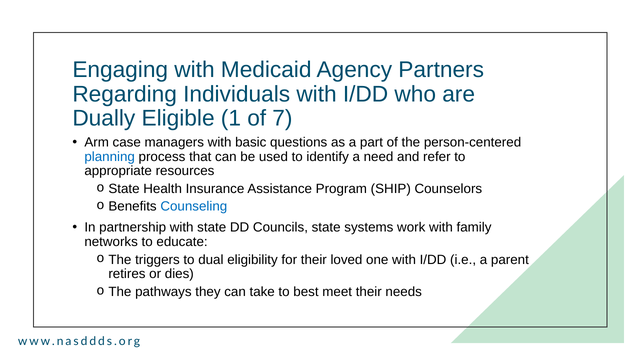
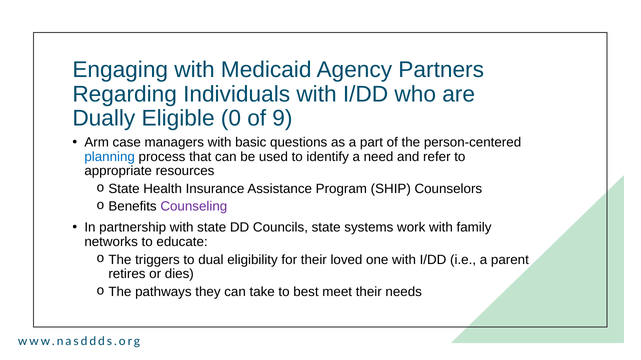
1: 1 -> 0 (231, 119)
7: 7 -> 9 (282, 119)
Counseling colour: blue -> purple (194, 207)
